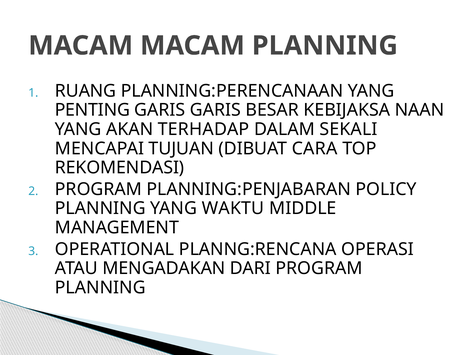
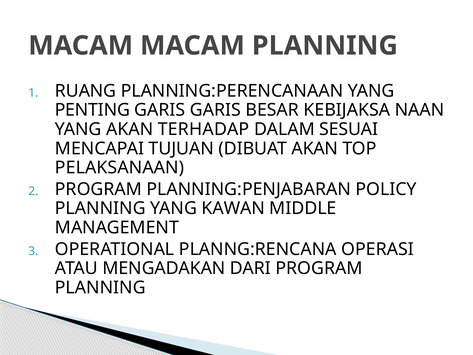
SEKALI: SEKALI -> SESUAI (349, 129)
DIBUAT CARA: CARA -> AKAN (315, 148)
REKOMENDASI: REKOMENDASI -> PELAKSANAAN (120, 168)
WAKTU: WAKTU -> KAWAN (233, 208)
